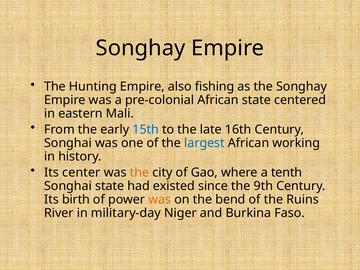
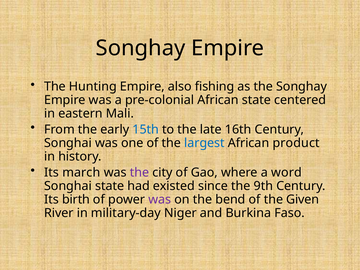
working: working -> product (296, 143)
center: center -> march (81, 172)
the colour: orange -> purple (140, 172)
tenth: tenth -> word (287, 172)
was colour: orange -> purple (160, 199)
Ruins: Ruins -> Given (303, 199)
